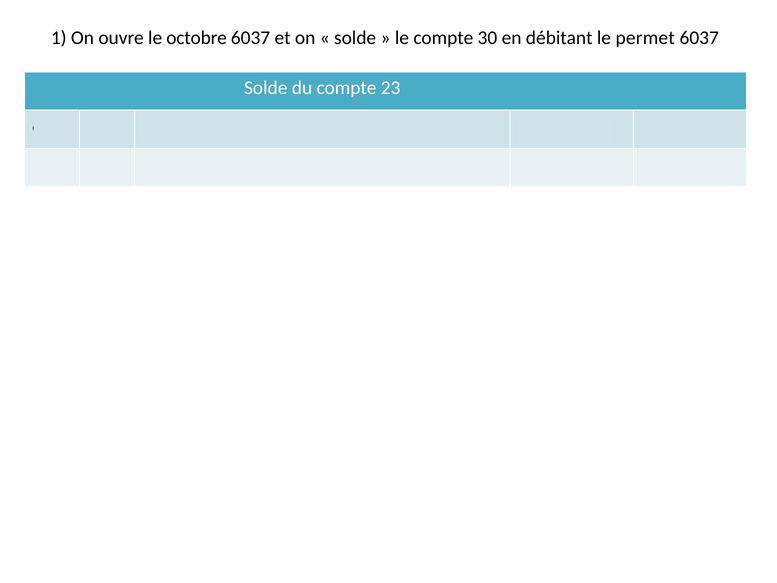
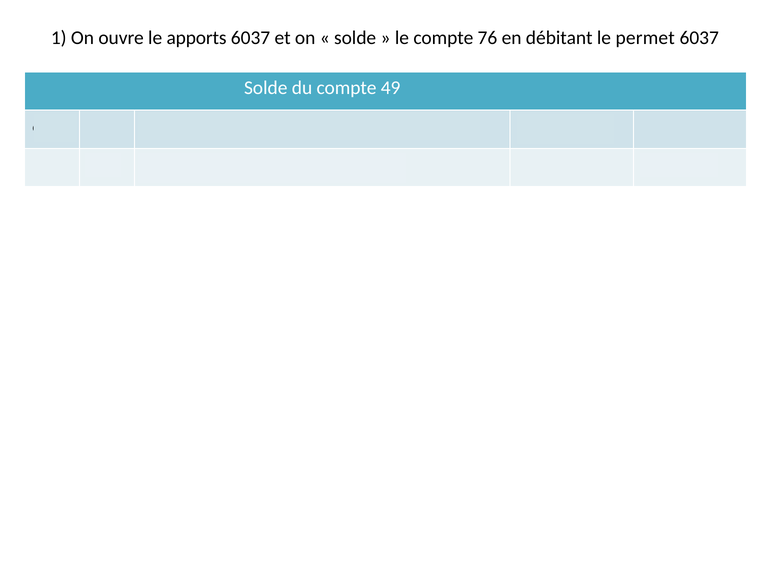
octobre: octobre -> apports (197, 38)
30: 30 -> 76 (487, 38)
23: 23 -> 49 (391, 88)
